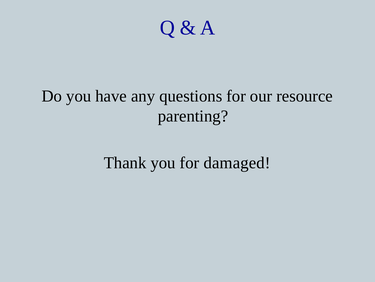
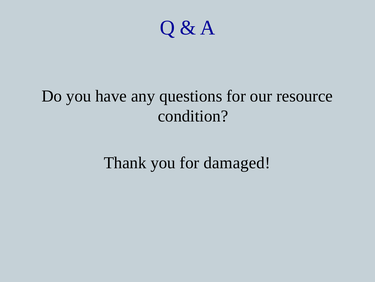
parenting: parenting -> condition (193, 116)
